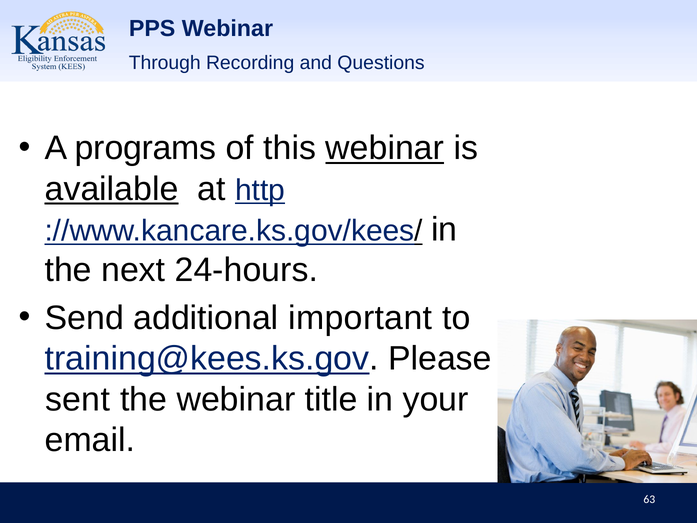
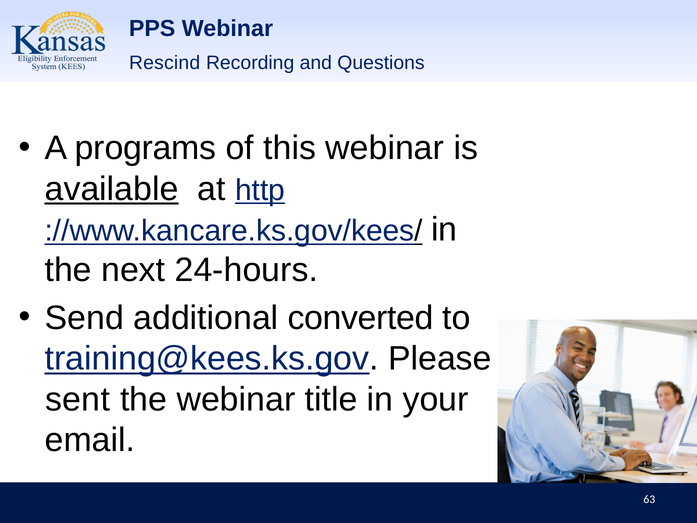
Through: Through -> Rescind (165, 63)
webinar underline: present -> none (385, 148)
important: important -> converted (361, 318)
